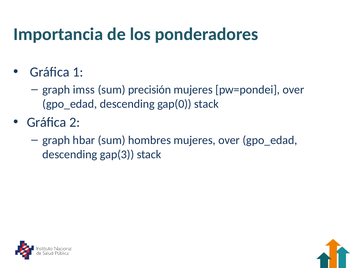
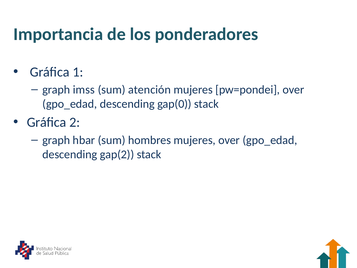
precisión: precisión -> atención (149, 90)
gap(3: gap(3 -> gap(2 (117, 154)
